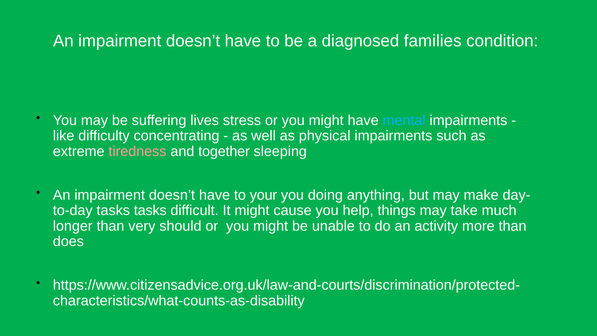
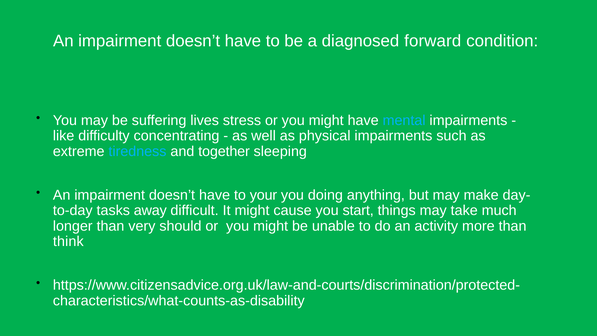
families: families -> forward (433, 41)
tiredness colour: pink -> light blue (137, 151)
tasks tasks: tasks -> away (150, 210)
help: help -> start (358, 210)
does: does -> think (68, 241)
